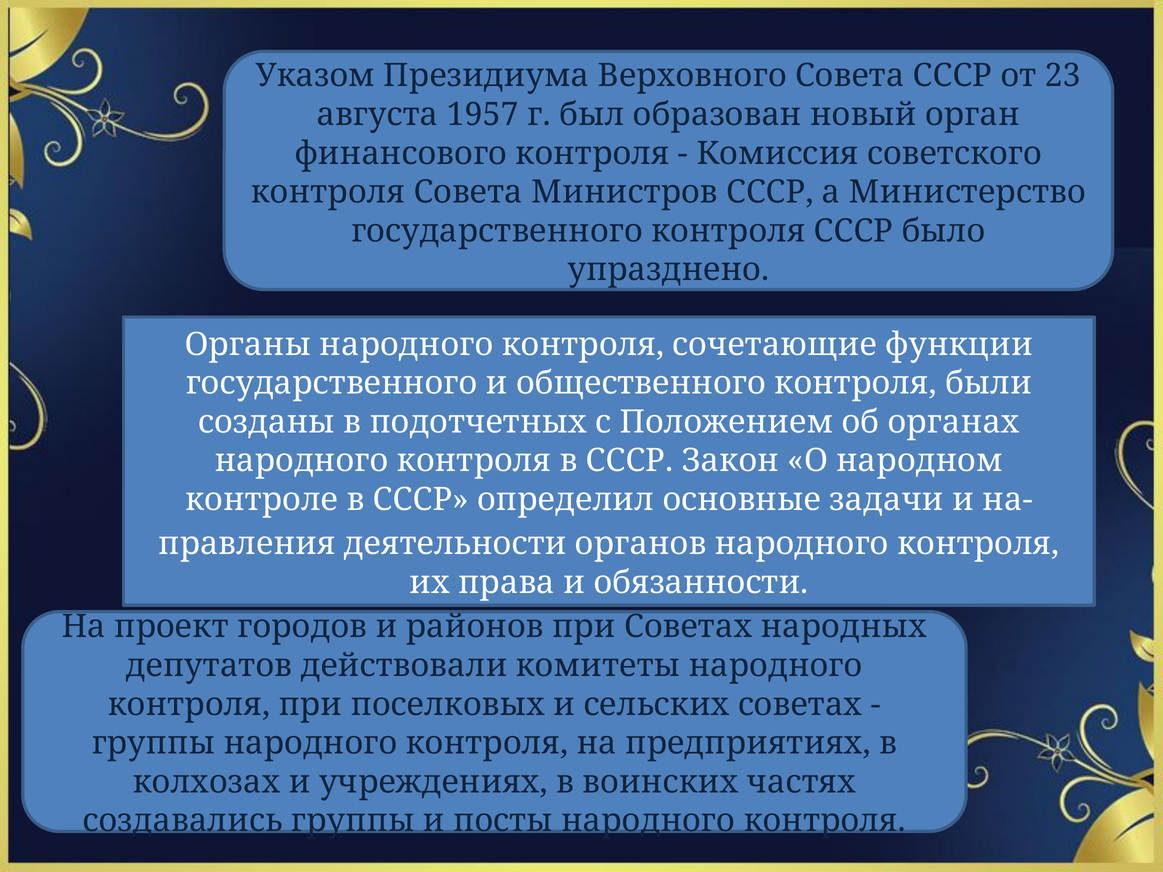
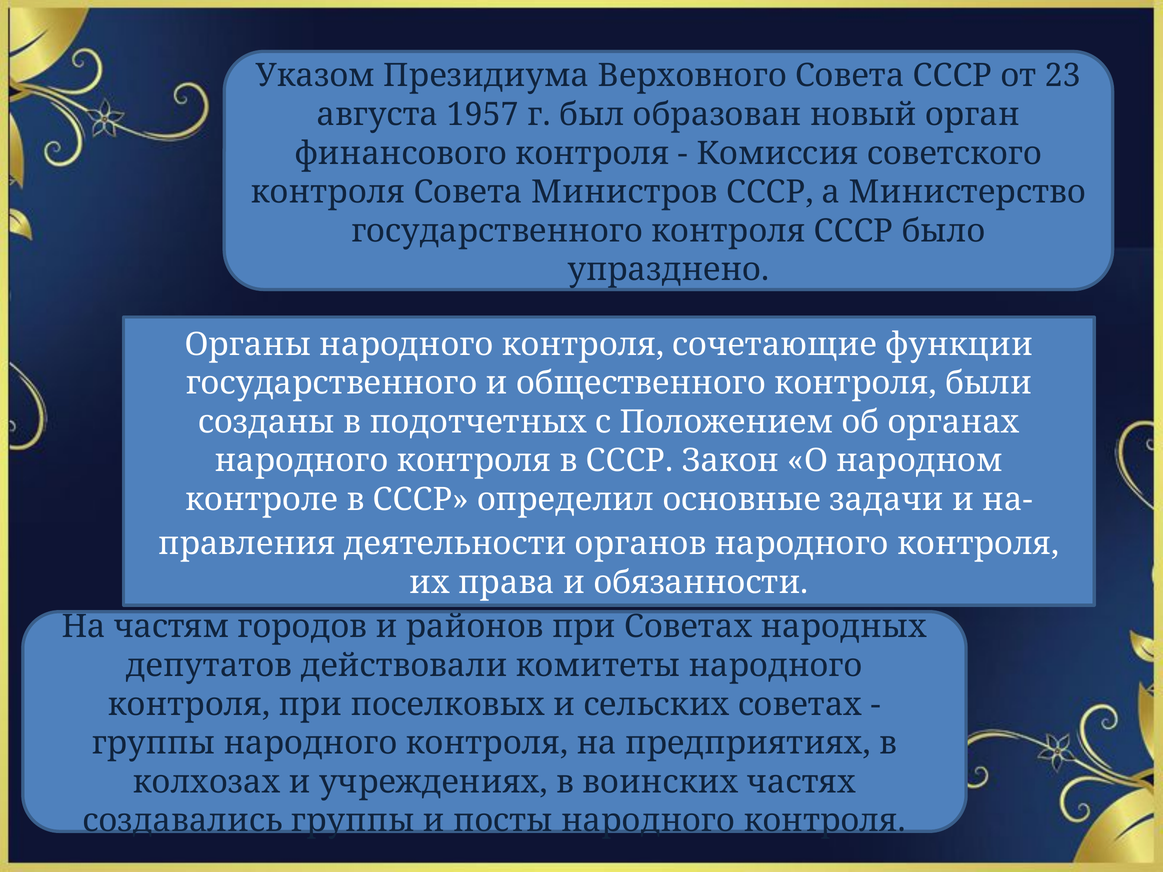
проект: проект -> частям (172, 627)
